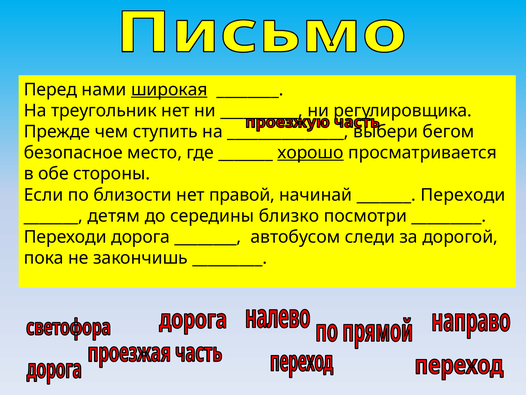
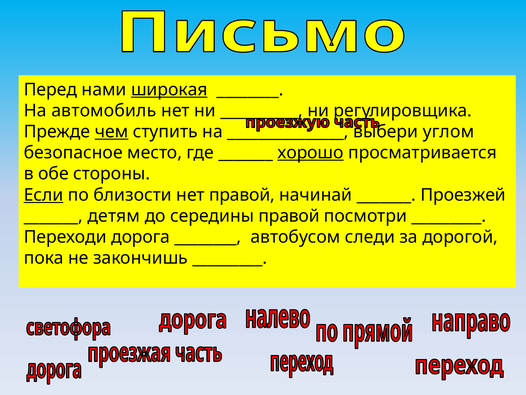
треугольник: треугольник -> автомобиль (104, 110)
чем underline: none -> present (111, 132)
бегом: бегом -> углом (448, 132)
Если underline: none -> present (44, 195)
Переходи: Переходи -> Проезжей (463, 195)
середины близко: близко -> правой (289, 216)
